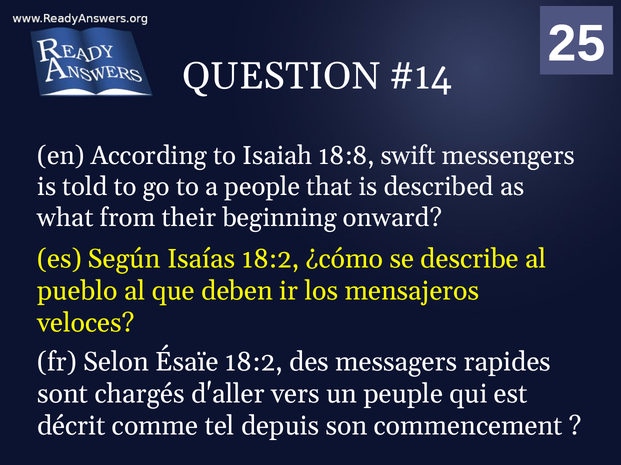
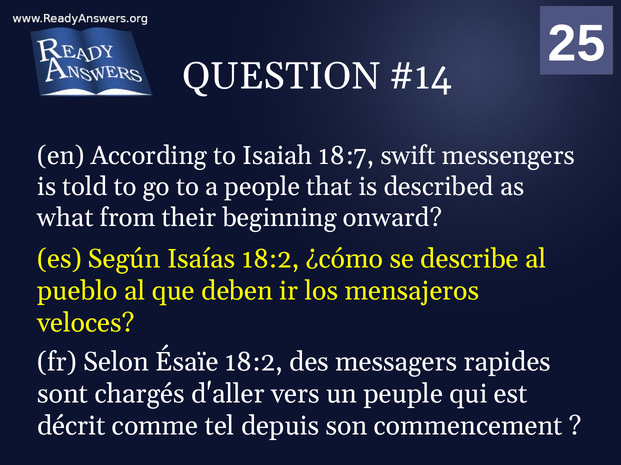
18:8: 18:8 -> 18:7 (346, 156)
